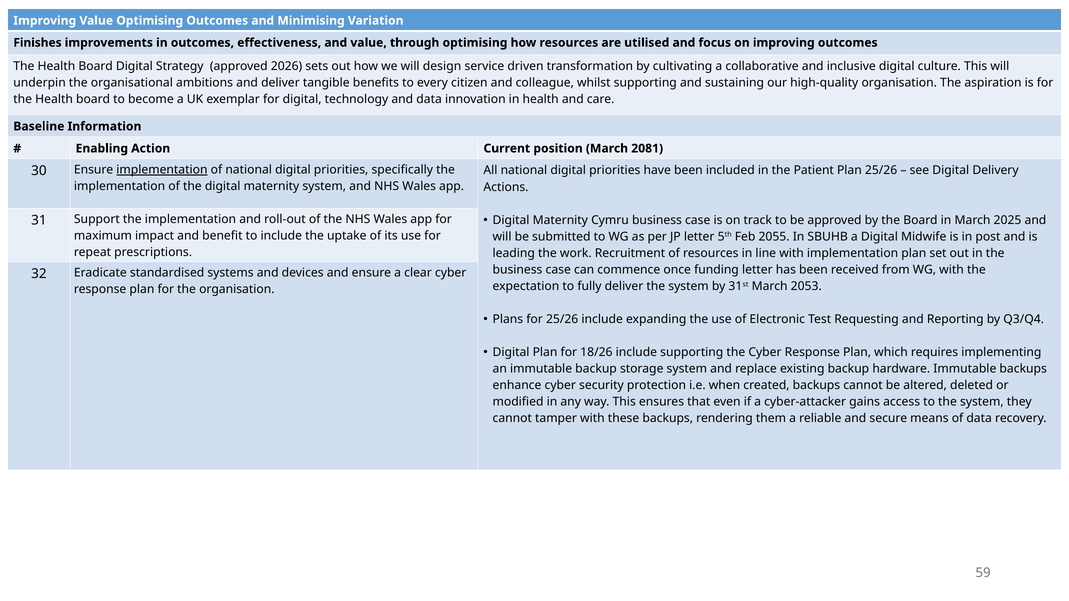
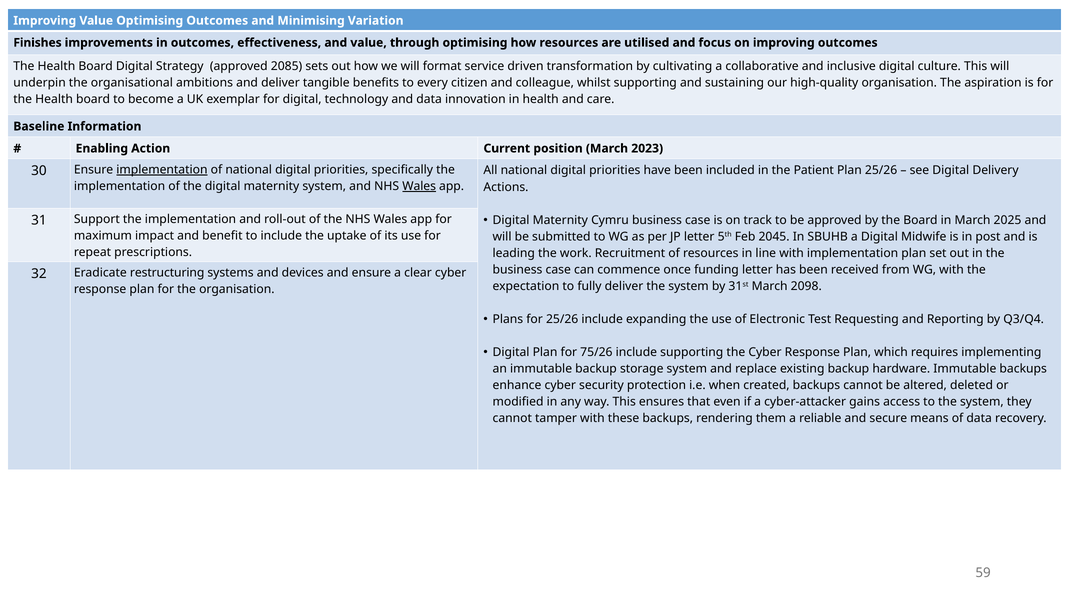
2026: 2026 -> 2085 (287, 66)
design: design -> format (442, 66)
2081: 2081 -> 2023 (647, 149)
Wales underline: none -> present (419, 186)
2055: 2055 -> 2045 (774, 237)
standardised: standardised -> restructuring (167, 273)
2053: 2053 -> 2098 (806, 286)
18/26: 18/26 -> 75/26 (596, 352)
